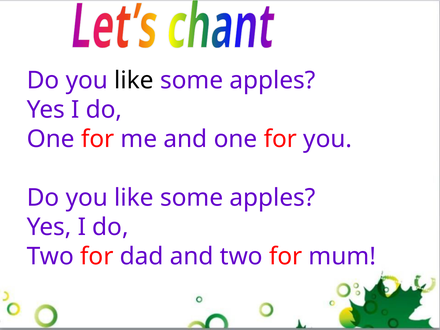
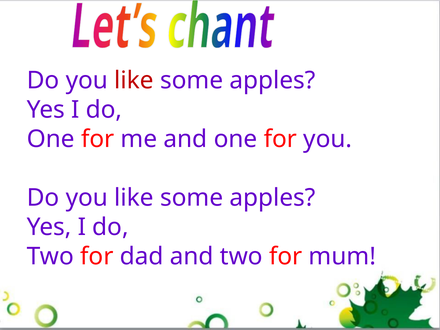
like colour: black -> red (134, 80)
